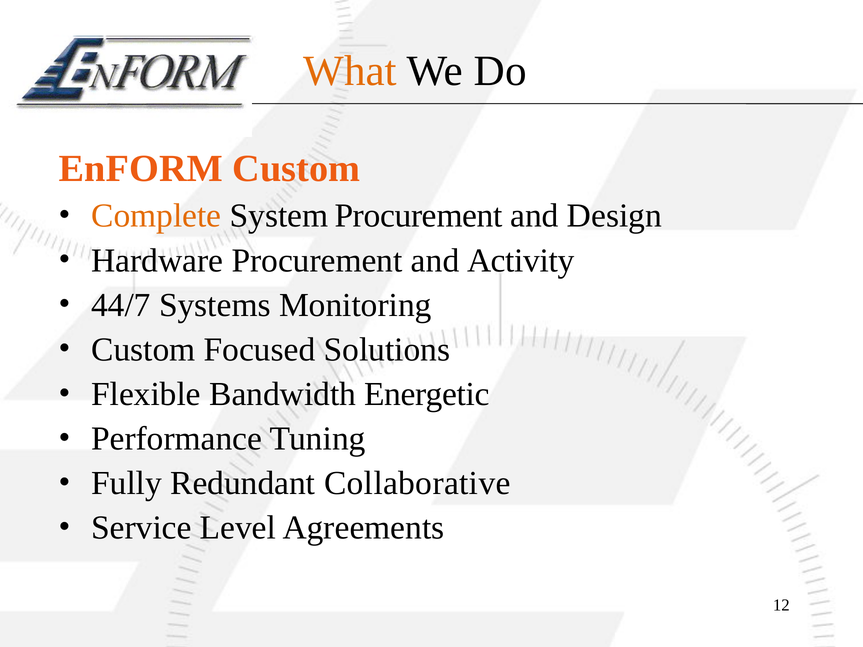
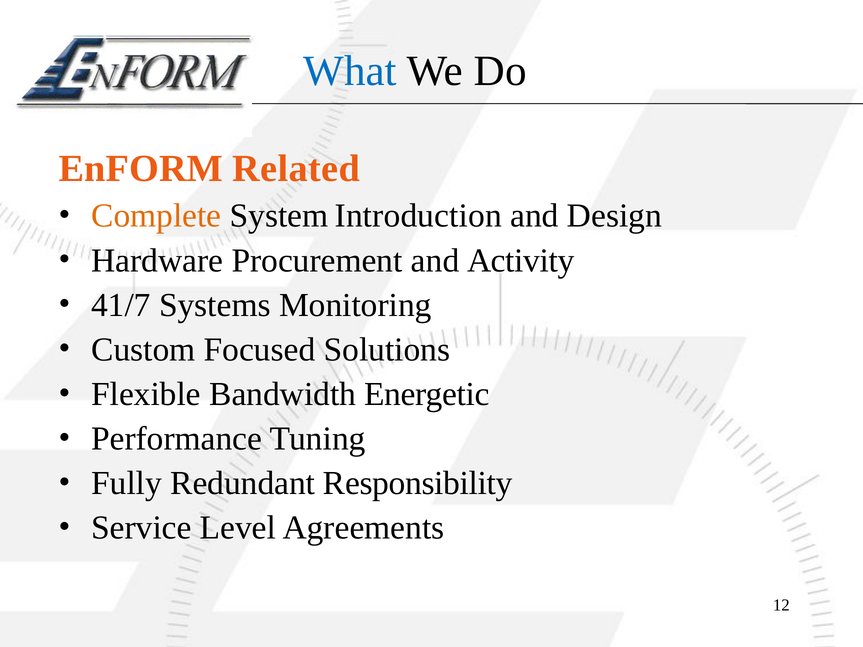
What colour: orange -> blue (350, 71)
EnFORM Custom: Custom -> Related (296, 169)
System Procurement: Procurement -> Introduction (418, 216)
44/7: 44/7 -> 41/7 (121, 305)
Collaborative: Collaborative -> Responsibility (418, 483)
